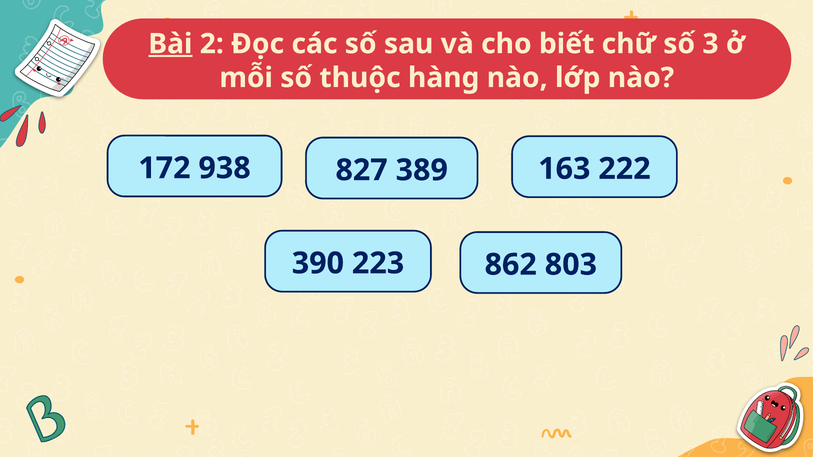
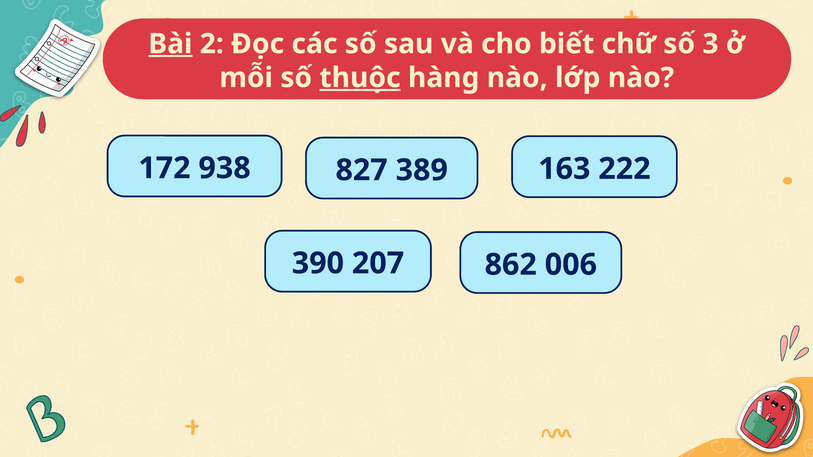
thuộc underline: none -> present (360, 78)
223: 223 -> 207 (378, 263)
803: 803 -> 006 (571, 265)
